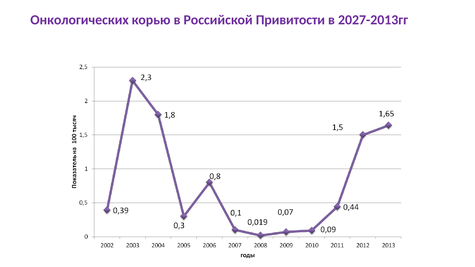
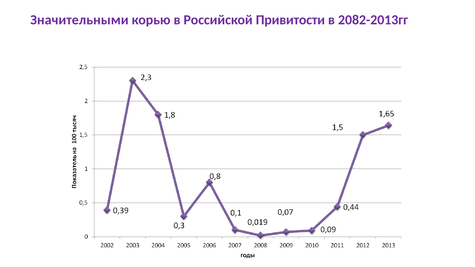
Онкологических: Онкологических -> Значительными (79, 20)
2027-2013гг: 2027-2013гг -> 2082-2013гг (373, 20)
